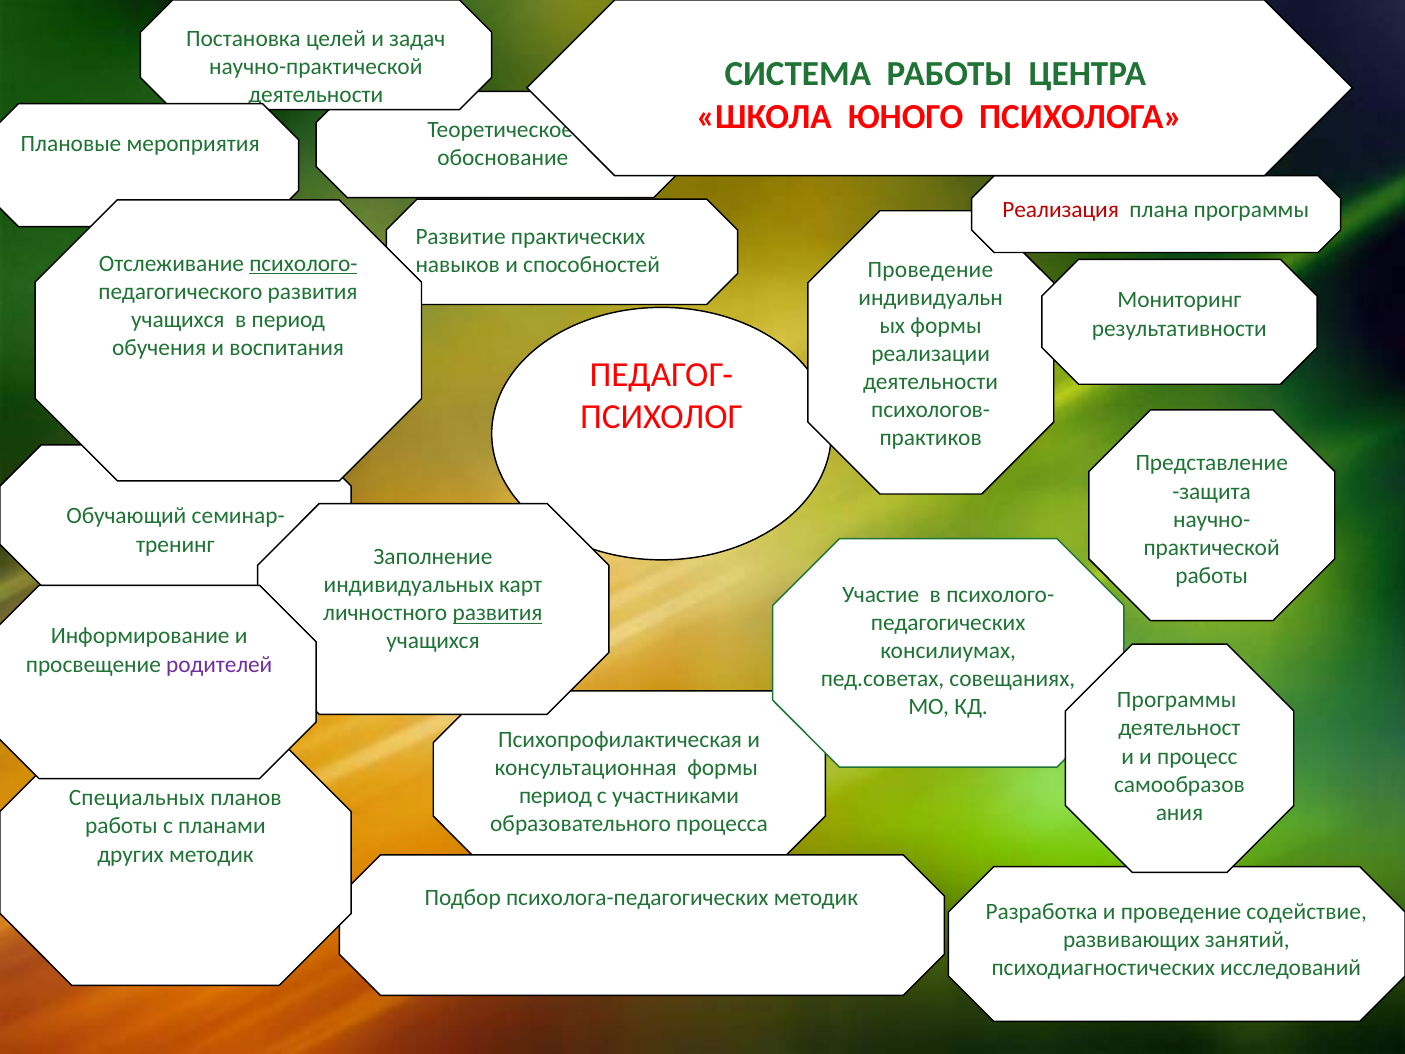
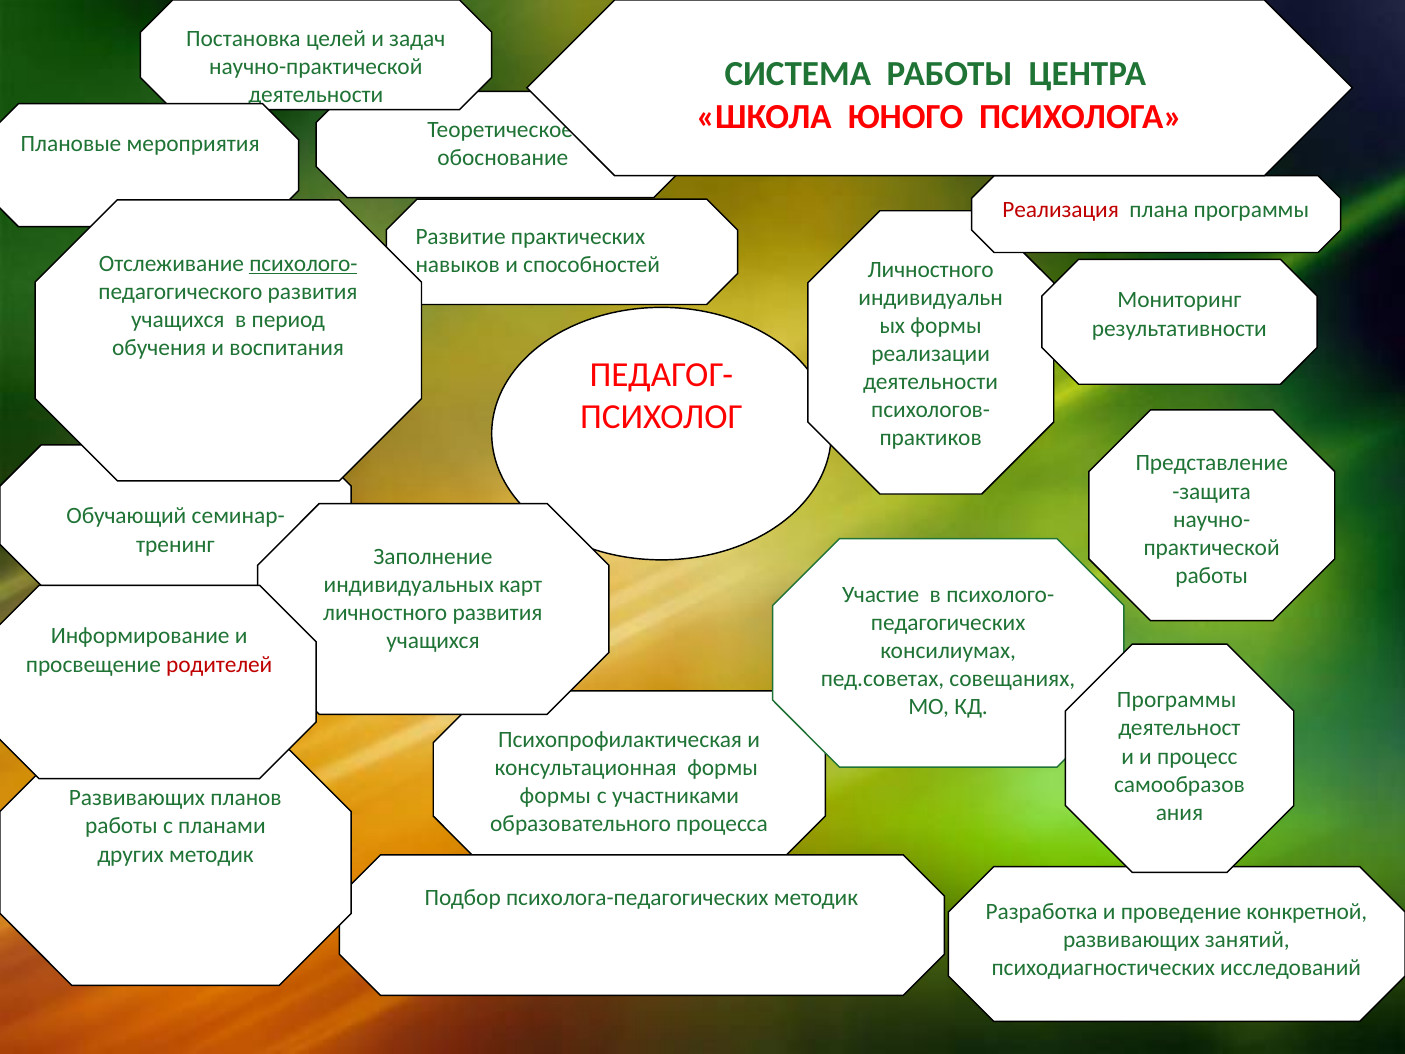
Проведение: Проведение -> Личностного (931, 269)
развития underline: present -> none (498, 613)
родителей colour: purple -> red (219, 664)
период: период -> формы (555, 795)
Специальных: Специальных -> Развивающих (137, 798)
содействие: содействие -> конкретной (1307, 912)
